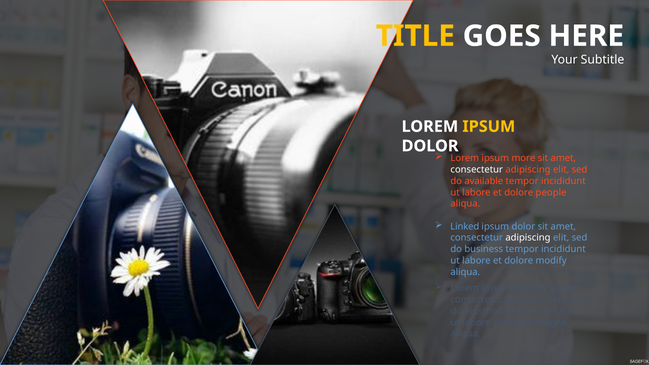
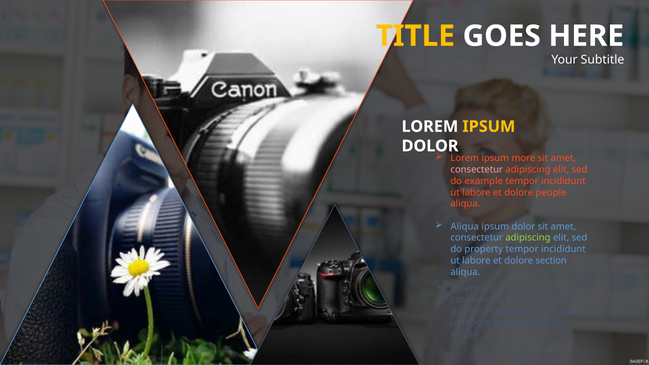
consectetur colour: white -> pink (477, 170)
available: available -> example (484, 181)
Linked: Linked -> Aliqua (465, 226)
adipiscing colour: white -> light green (528, 238)
business: business -> property (484, 249)
modify: modify -> section (551, 261)
